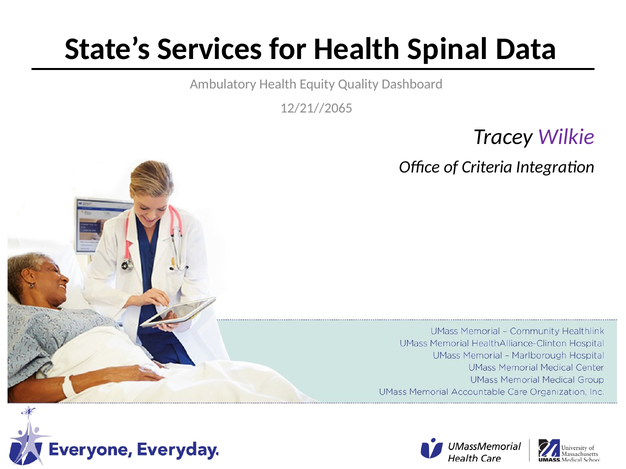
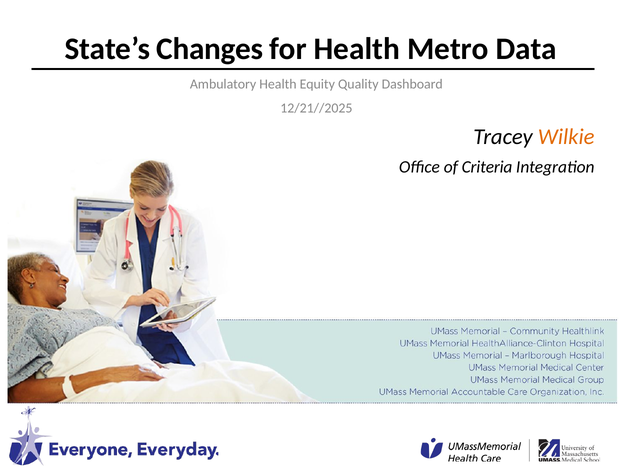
Services: Services -> Changes (210, 49)
Spinal: Spinal -> Metro (448, 49)
12/21//2065: 12/21//2065 -> 12/21//2025 (316, 108)
Wilkie colour: purple -> orange (566, 137)
